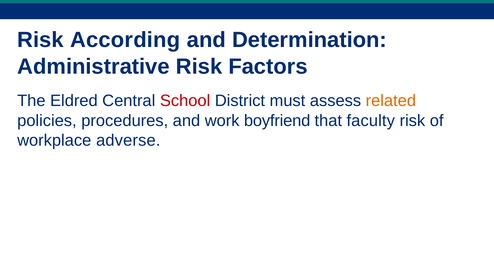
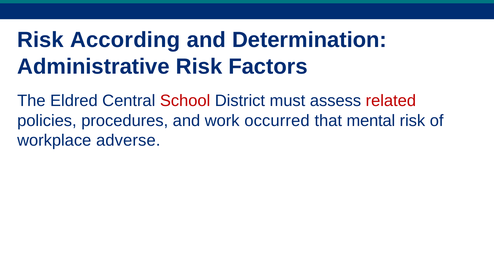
related colour: orange -> red (391, 101)
boyfriend: boyfriend -> occurred (277, 121)
faculty: faculty -> mental (371, 121)
